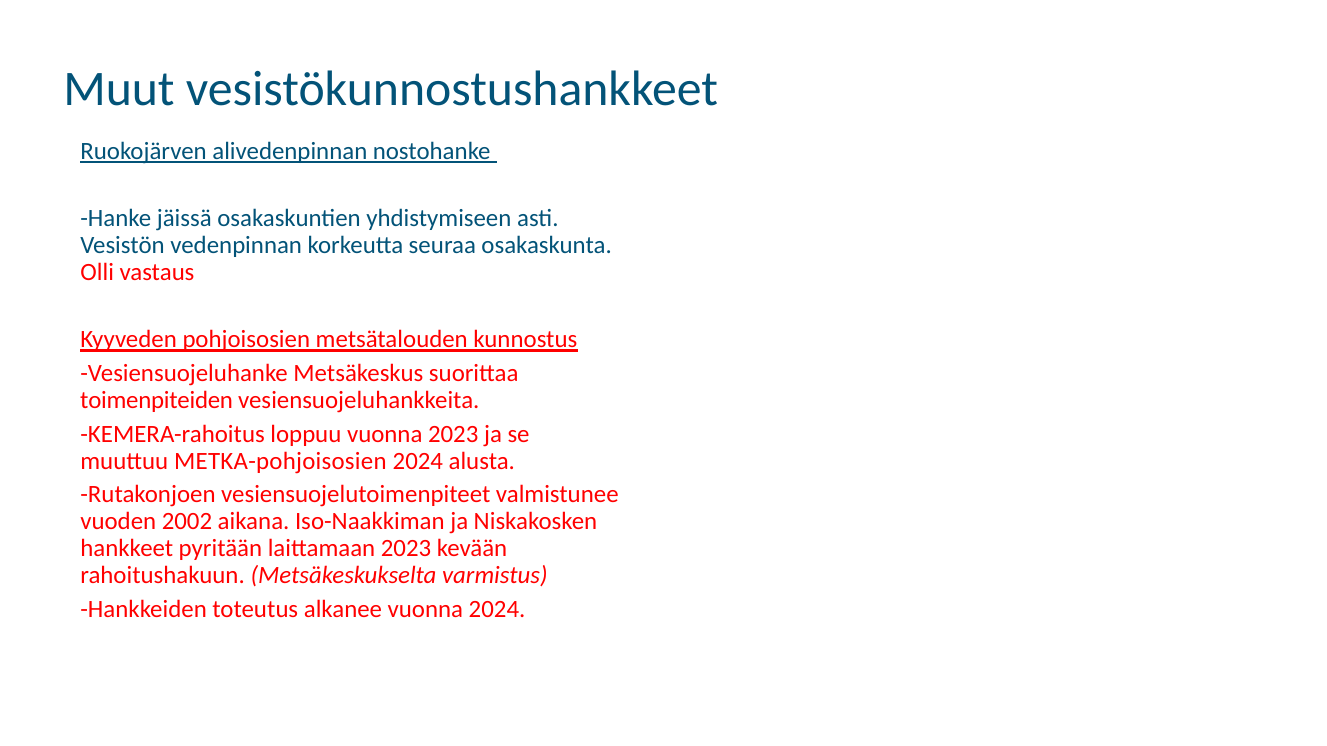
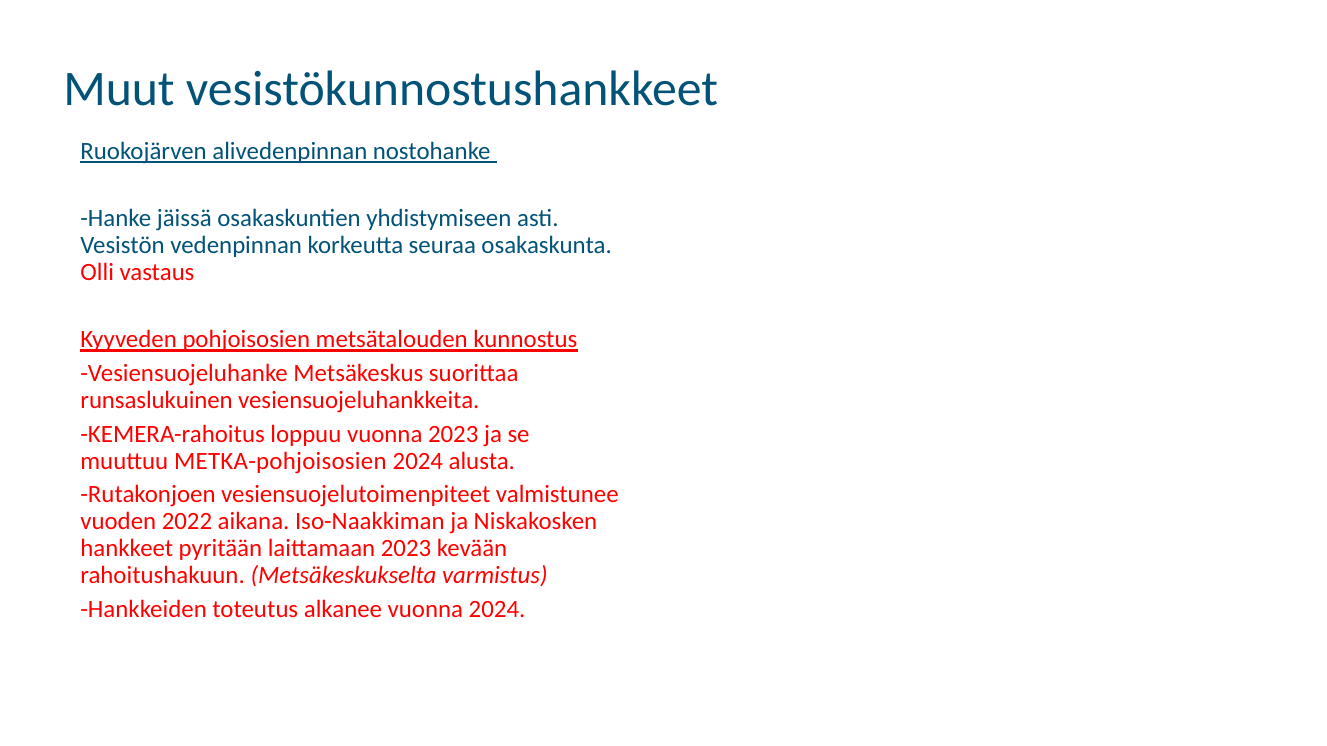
toimenpiteiden: toimenpiteiden -> runsaslukuinen (157, 401)
2002: 2002 -> 2022 (187, 522)
